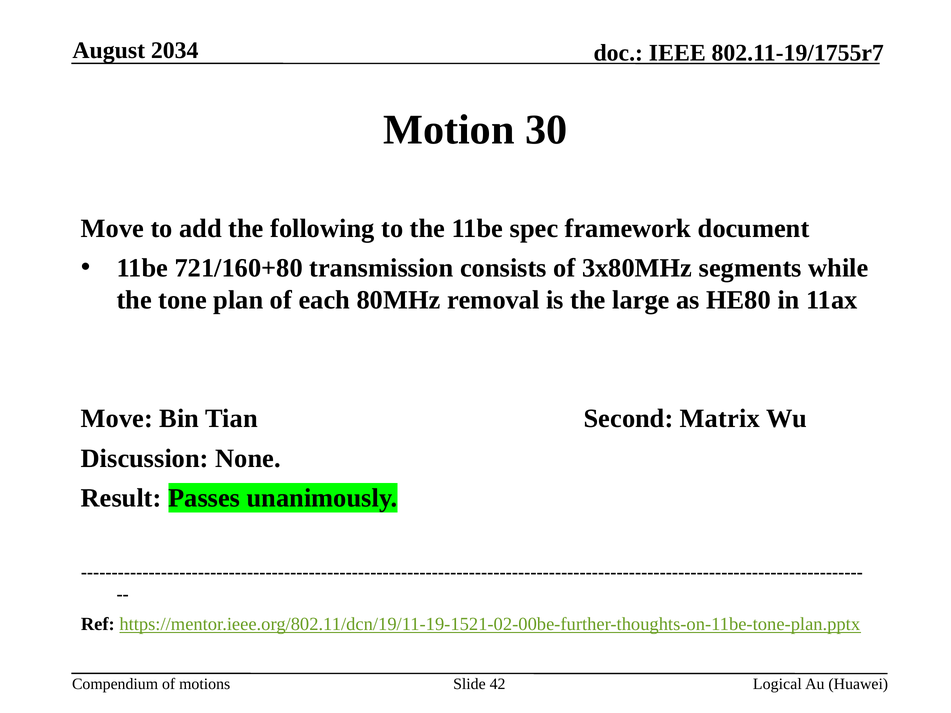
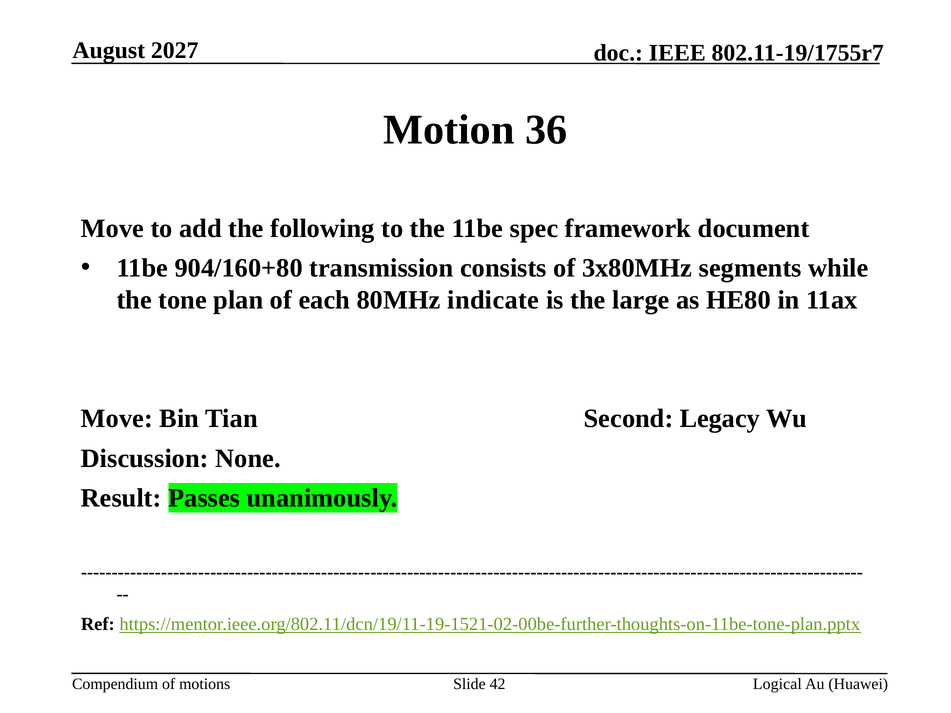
2034: 2034 -> 2027 (175, 50)
30: 30 -> 36 (546, 130)
721/160+80: 721/160+80 -> 904/160+80 (239, 268)
removal: removal -> indicate (493, 300)
Matrix: Matrix -> Legacy (720, 419)
